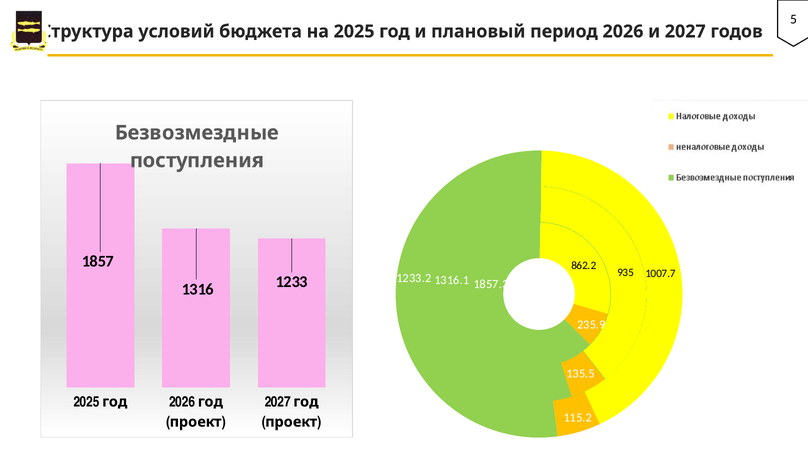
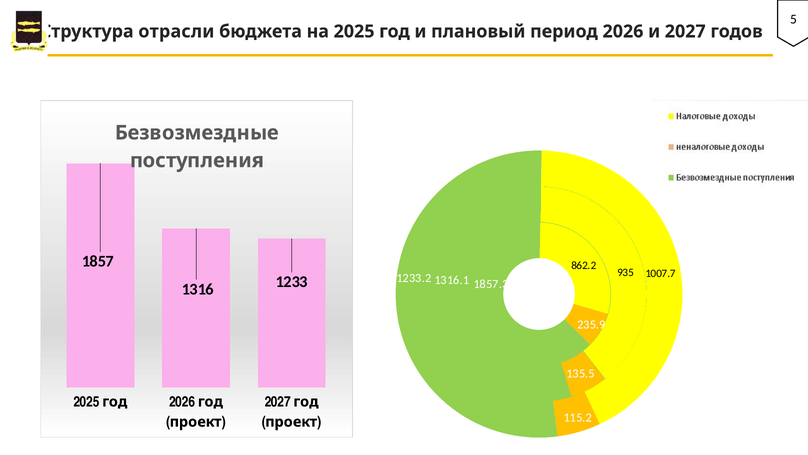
условий: условий -> отрасли (176, 31)
